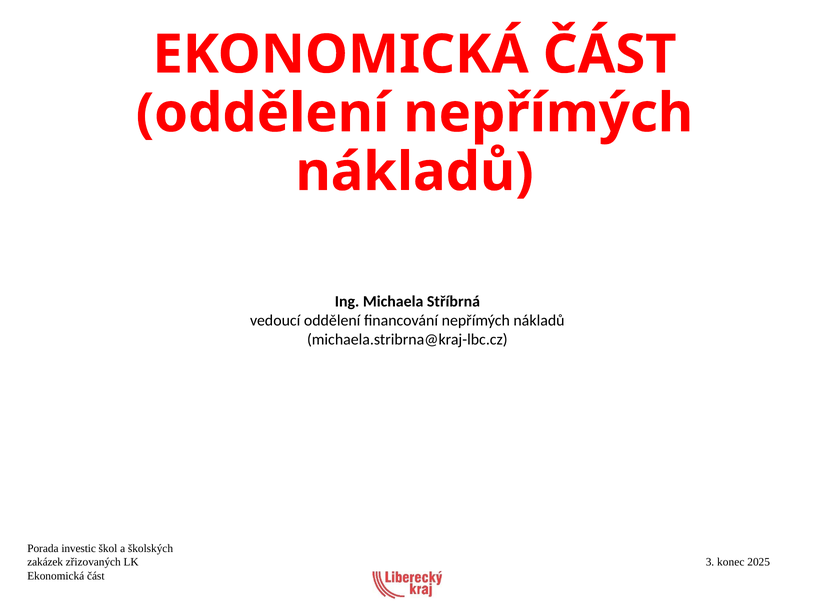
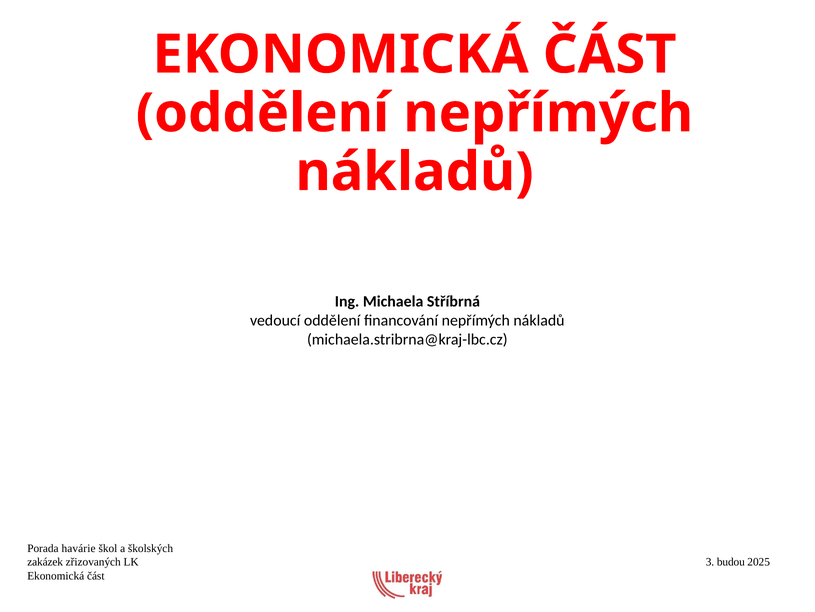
investic: investic -> havárie (79, 548)
konec: konec -> budou (731, 562)
